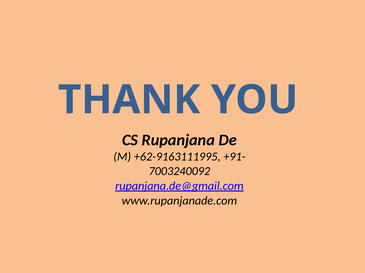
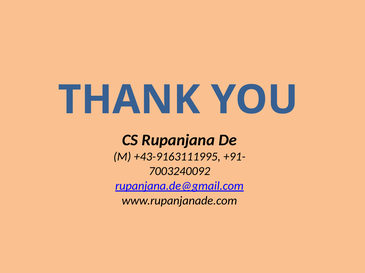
+62-9163111995: +62-9163111995 -> +43-9163111995 (177, 157)
